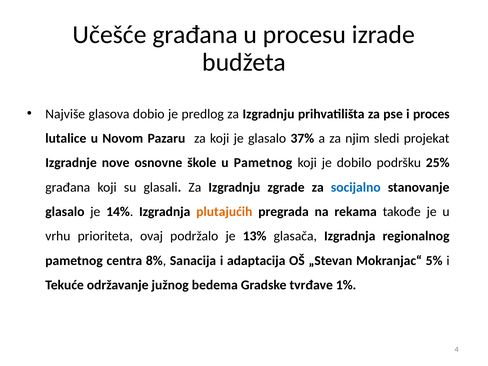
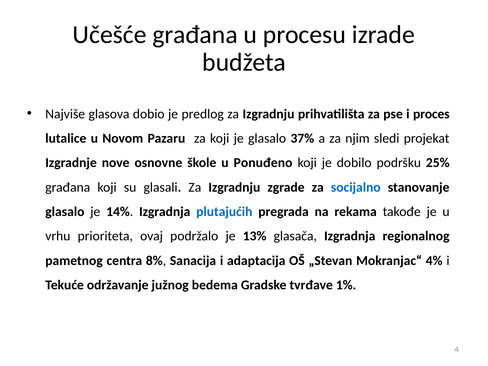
u Pametnog: Pametnog -> Ponuđeno (263, 163)
plutajućih colour: orange -> blue (224, 212)
5%: 5% -> 4% (434, 261)
